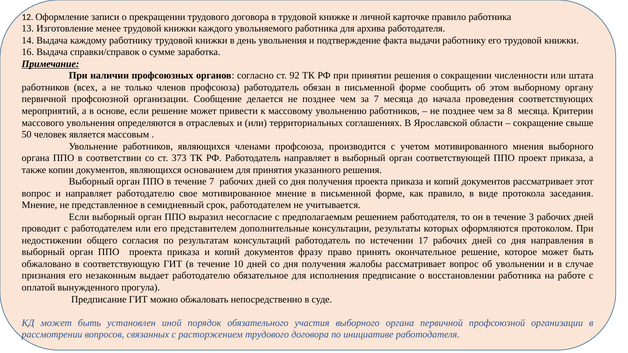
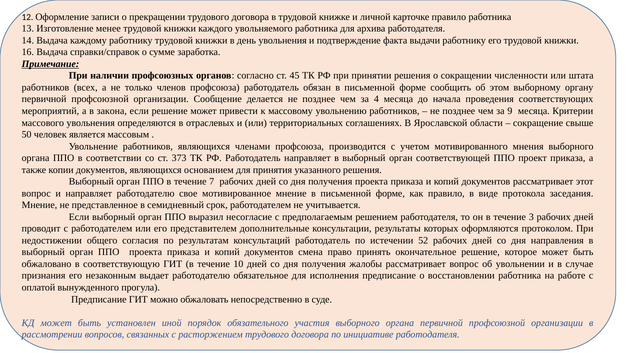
92: 92 -> 45 (295, 76)
за 7: 7 -> 4 (376, 99)
основе: основе -> закона (112, 111)
8: 8 -> 9 (510, 111)
17: 17 -> 52 (423, 241)
фразу: фразу -> смена (311, 252)
